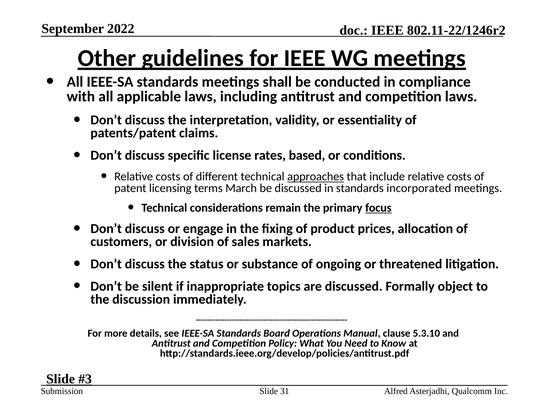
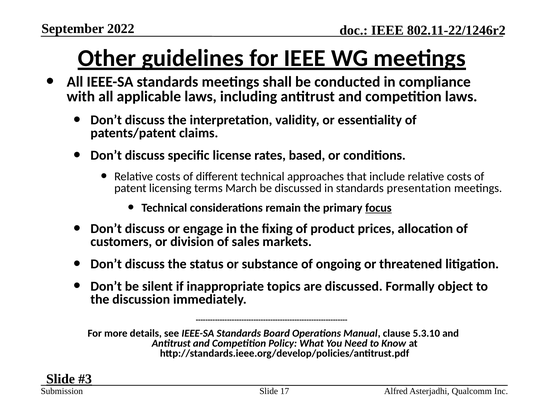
approaches underline: present -> none (316, 177)
incorporated: incorporated -> presentation (419, 188)
31: 31 -> 17 (285, 391)
